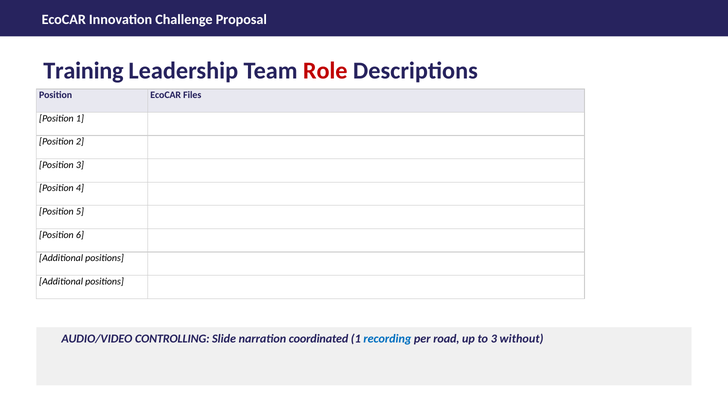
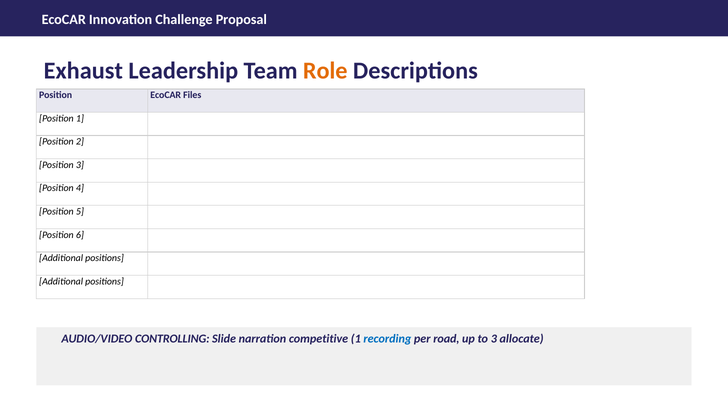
Training: Training -> Exhaust (83, 71)
Role colour: red -> orange (325, 71)
coordinated: coordinated -> competitive (319, 339)
without: without -> allocate (522, 339)
